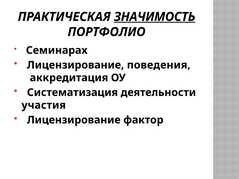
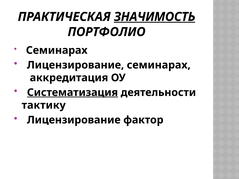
Лицензирование поведения: поведения -> семинарах (159, 65)
Систематизация underline: none -> present (72, 93)
участия: участия -> тактику (44, 105)
